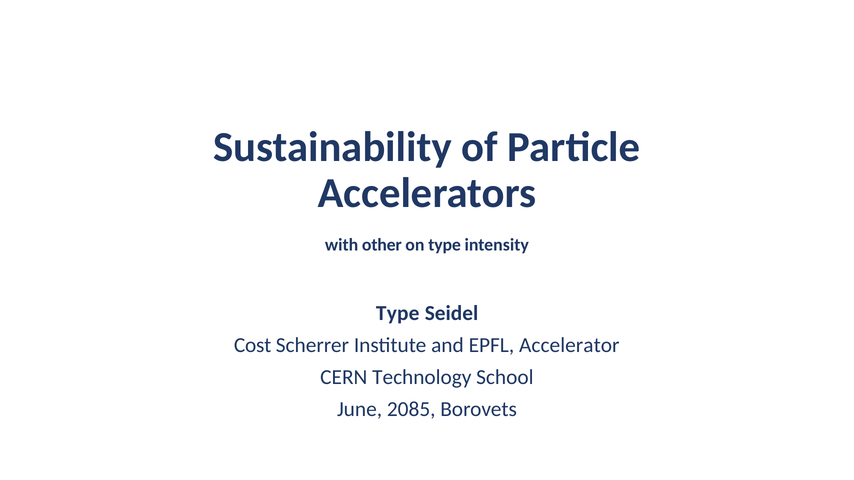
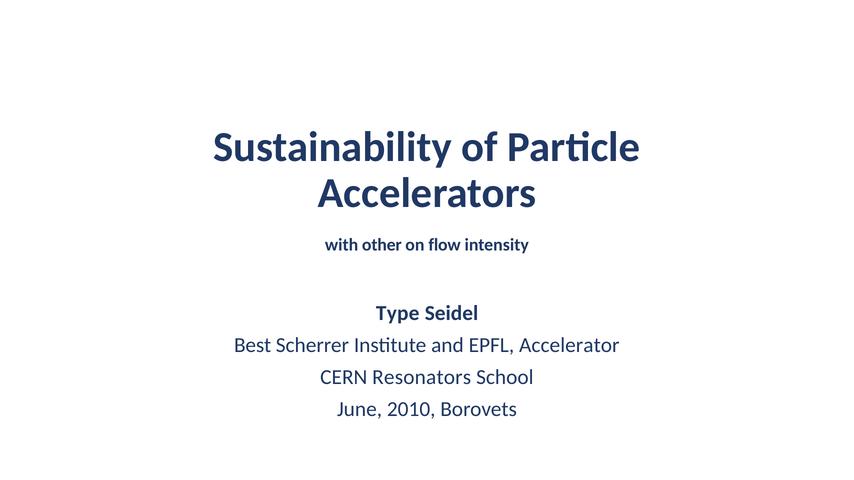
on type: type -> flow (445, 245)
Cost: Cost -> Best (253, 345)
Technology: Technology -> Resonators (422, 377)
2085: 2085 -> 2010 (411, 409)
